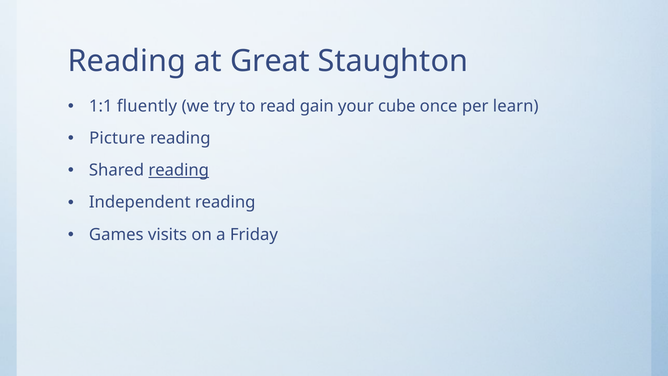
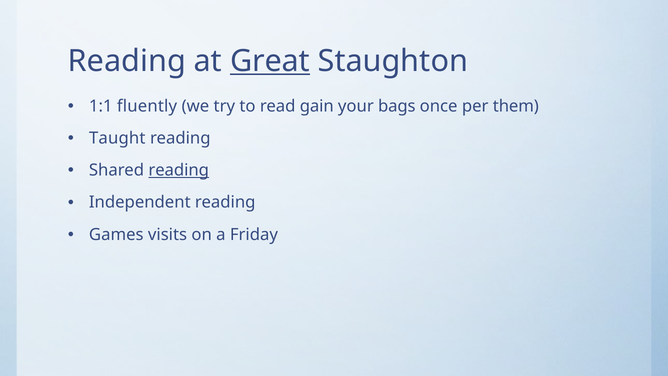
Great underline: none -> present (270, 61)
cube: cube -> bags (397, 106)
learn: learn -> them (516, 106)
Picture: Picture -> Taught (117, 138)
